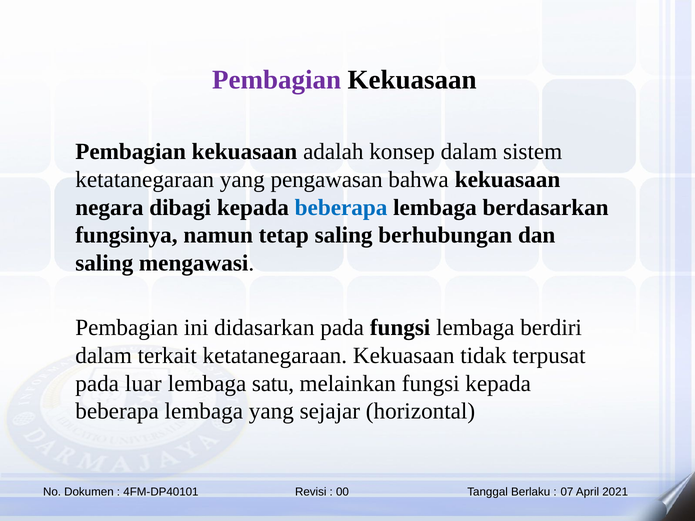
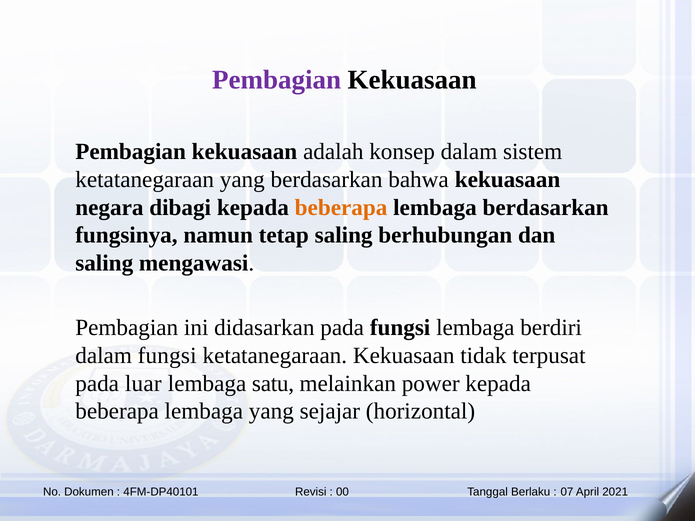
yang pengawasan: pengawasan -> berdasarkan (327, 180)
beberapa colour: blue -> orange (341, 208)
dalam terkait: terkait -> fungsi (167, 356)
melainkan fungsi: fungsi -> power (431, 384)
